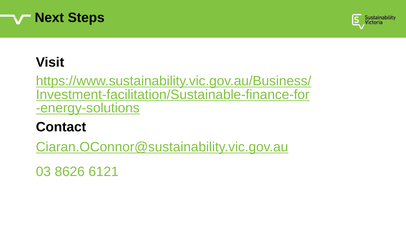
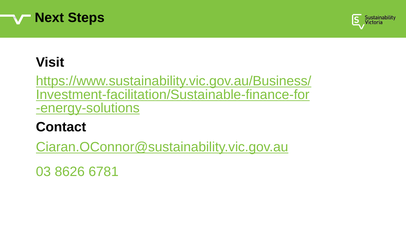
6121: 6121 -> 6781 (104, 172)
